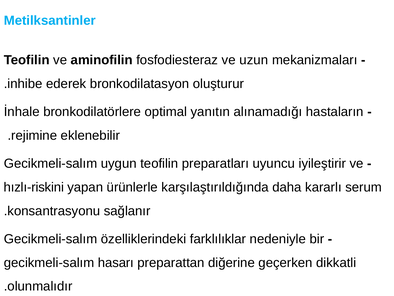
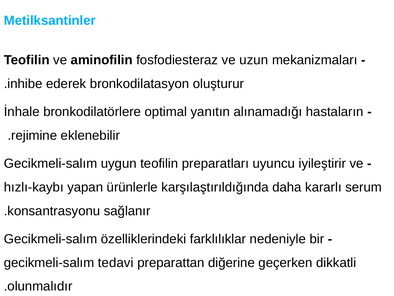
hızlı-riskini: hızlı-riskini -> hızlı-kaybı (34, 187)
hasarı: hasarı -> tedavi (116, 262)
